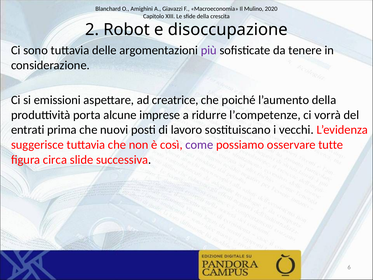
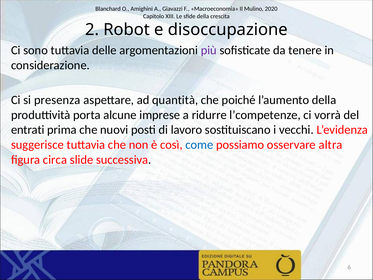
emissioni: emissioni -> presenza (57, 100)
creatrice: creatrice -> quantità (175, 100)
come colour: purple -> blue (199, 145)
tutte: tutte -> altra (331, 145)
